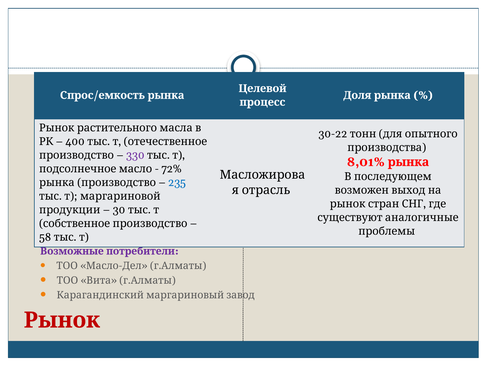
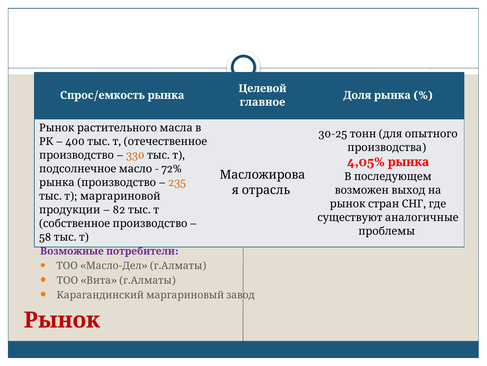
процесс: процесс -> главное (262, 102)
30-22: 30-22 -> 30-25 (333, 134)
330 colour: purple -> orange (135, 155)
8,01%: 8,01% -> 4,05% (366, 162)
235 colour: blue -> orange (177, 182)
30: 30 -> 82 (119, 210)
